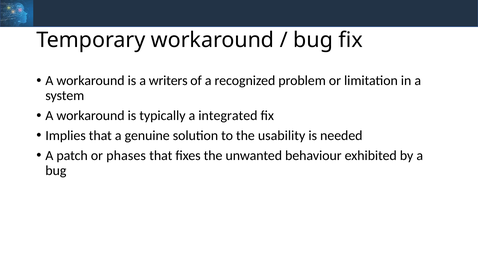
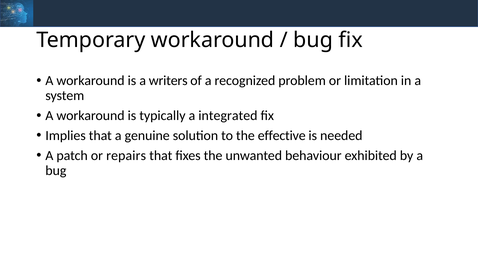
usability: usability -> effective (282, 136)
phases: phases -> repairs (126, 155)
